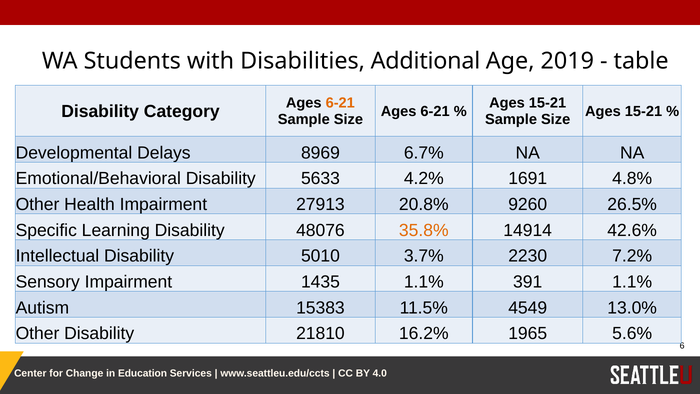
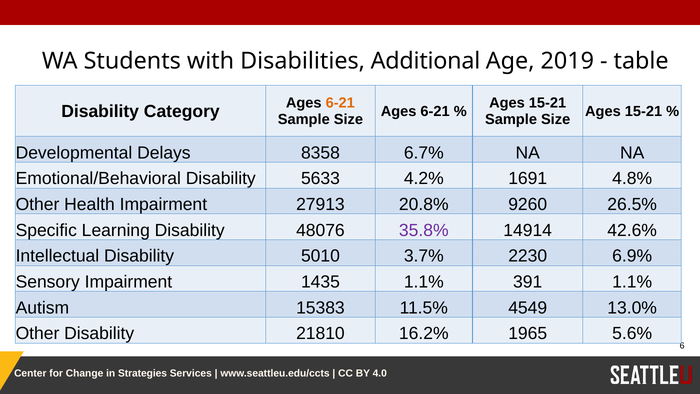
8969: 8969 -> 8358 (320, 153)
35.8% colour: orange -> purple (424, 230)
7.2%: 7.2% -> 6.9% (632, 256)
Education: Education -> Strategies (143, 373)
